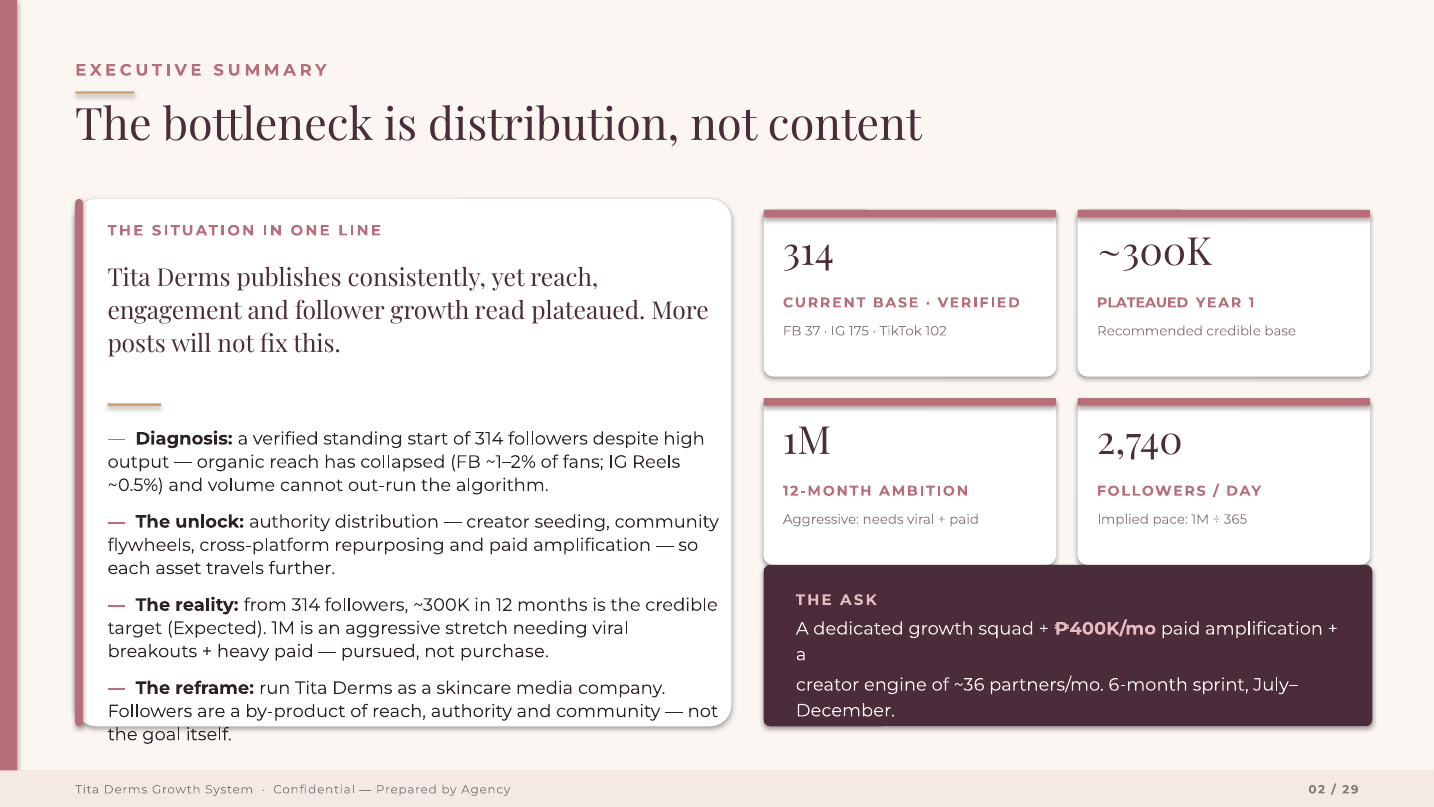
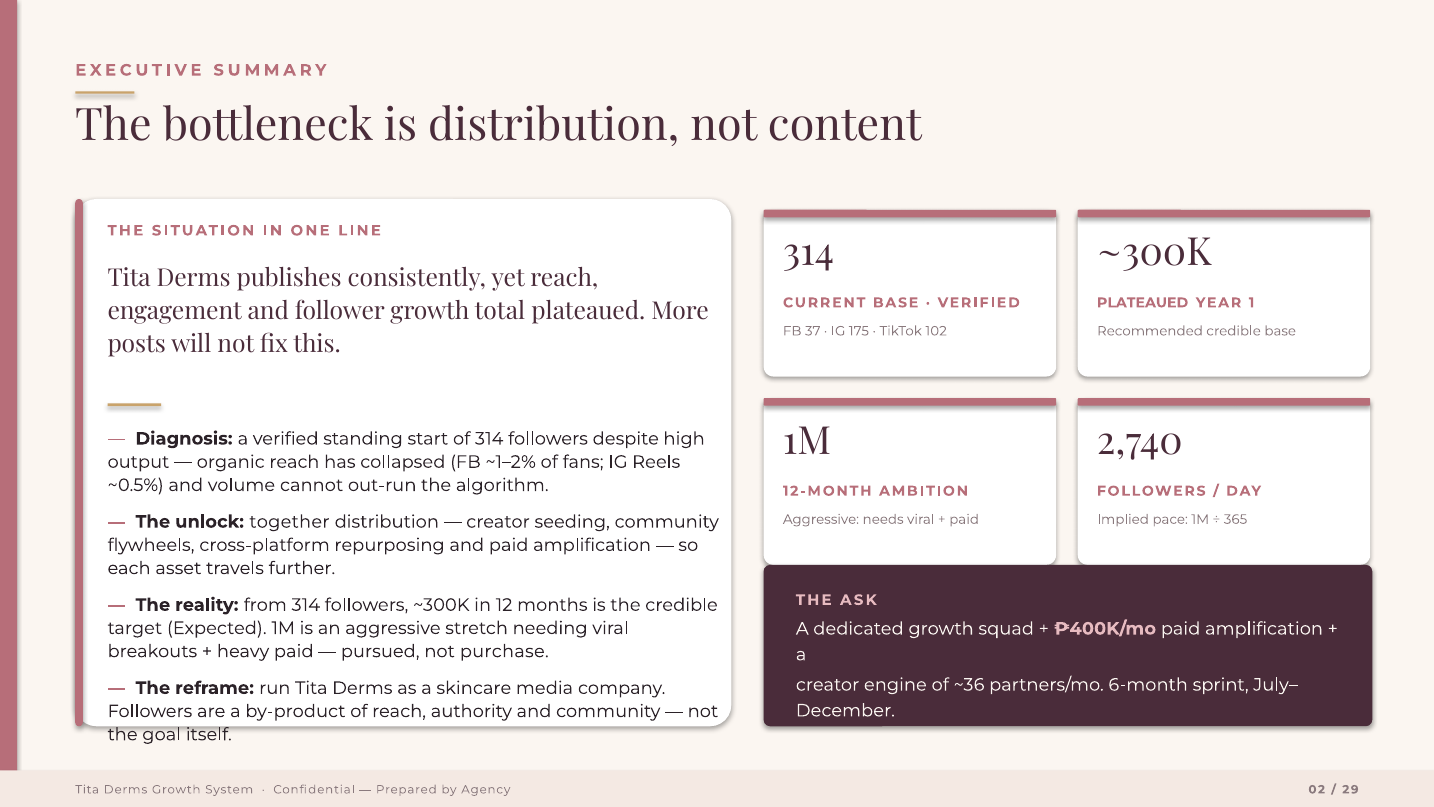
read: read -> total (500, 311)
unlock authority: authority -> together (289, 522)
